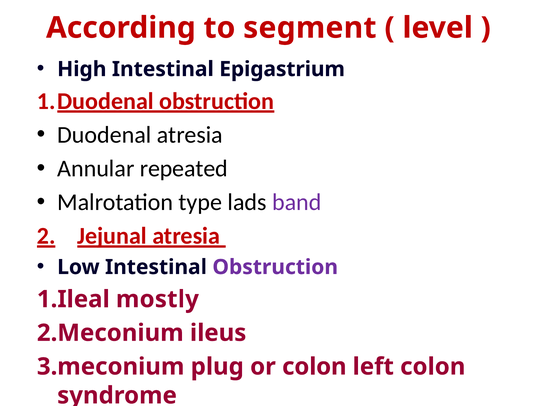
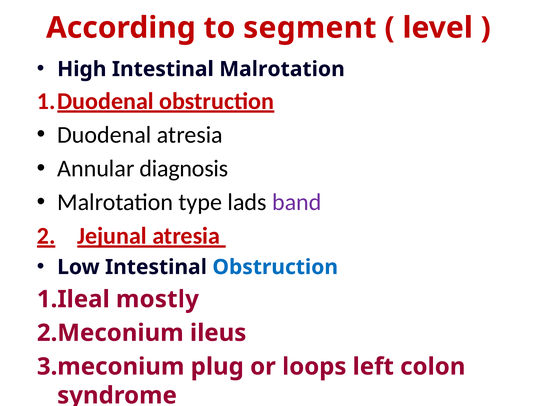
Intestinal Epigastrium: Epigastrium -> Malrotation (282, 69)
repeated: repeated -> diagnosis (184, 169)
Obstruction colour: purple -> blue (275, 267)
or colon: colon -> loops (314, 366)
